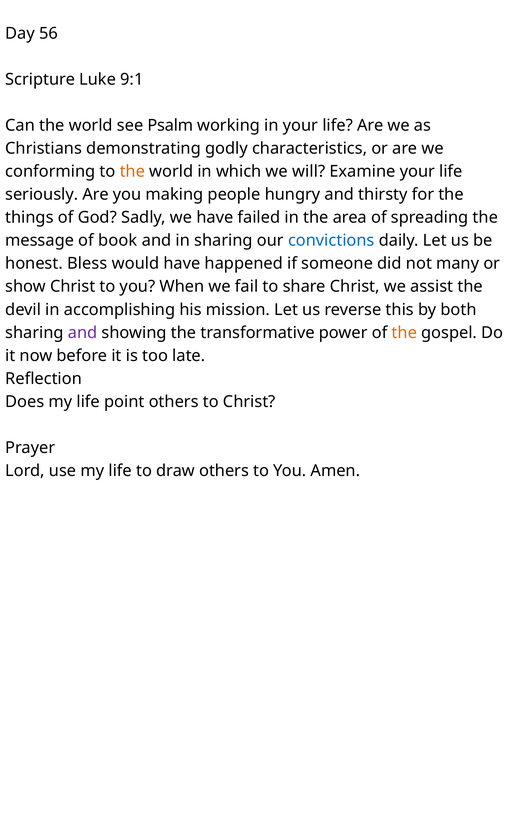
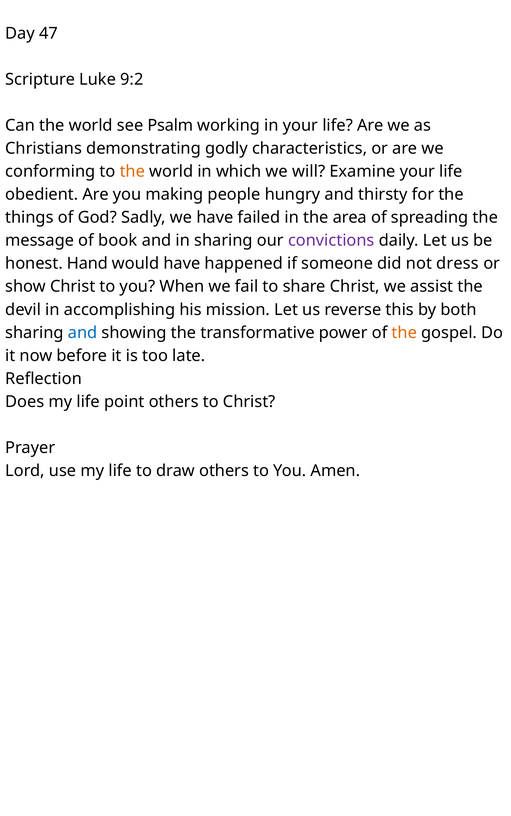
56: 56 -> 47 (48, 33)
9:1: 9:1 -> 9:2 (132, 79)
seriously: seriously -> obedient (42, 194)
convictions colour: blue -> purple (331, 240)
Bless: Bless -> Hand (87, 263)
many: many -> dress (458, 263)
and colour: purple -> blue (83, 332)
